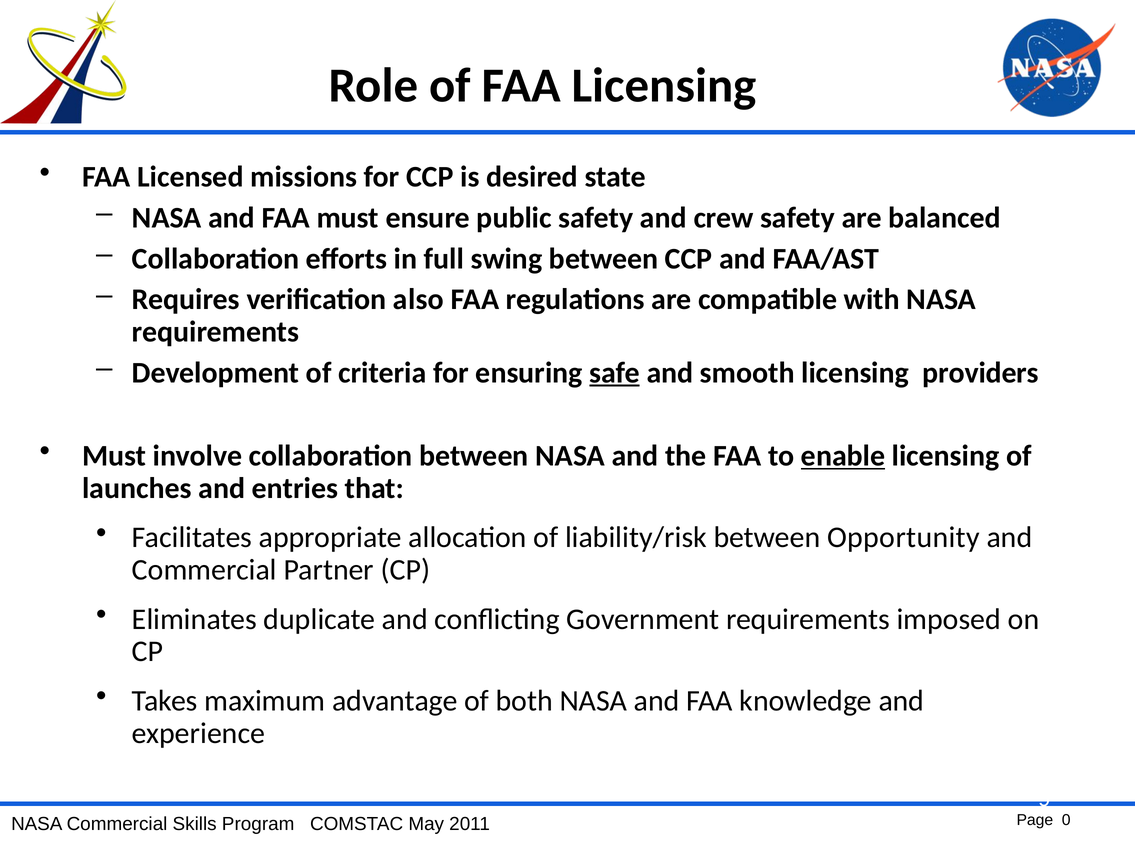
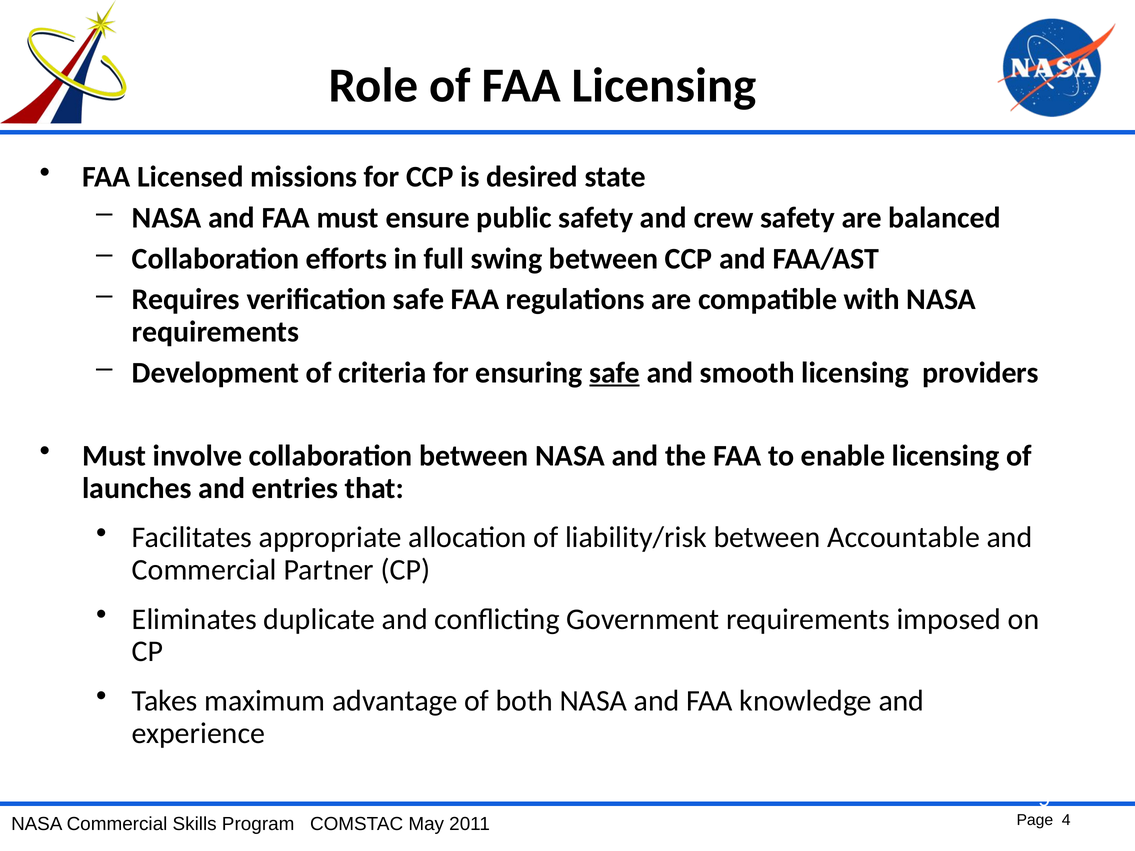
verification also: also -> safe (419, 300)
enable underline: present -> none (843, 456)
Opportunity: Opportunity -> Accountable (904, 538)
0: 0 -> 4 (1066, 820)
